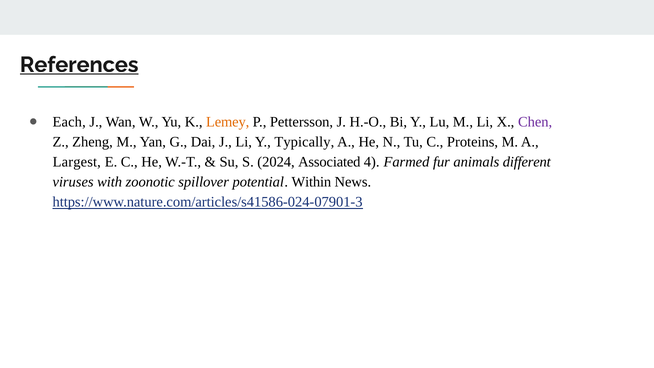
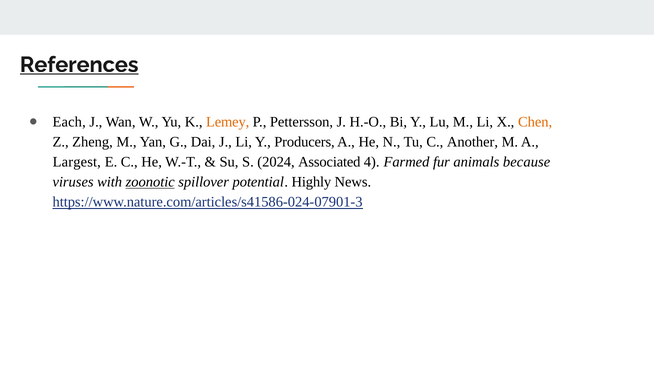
Chen colour: purple -> orange (535, 122)
Typically: Typically -> Producers (304, 142)
Proteins: Proteins -> Another (473, 142)
different: different -> because (527, 162)
zoonotic underline: none -> present (150, 182)
Within: Within -> Highly (311, 182)
